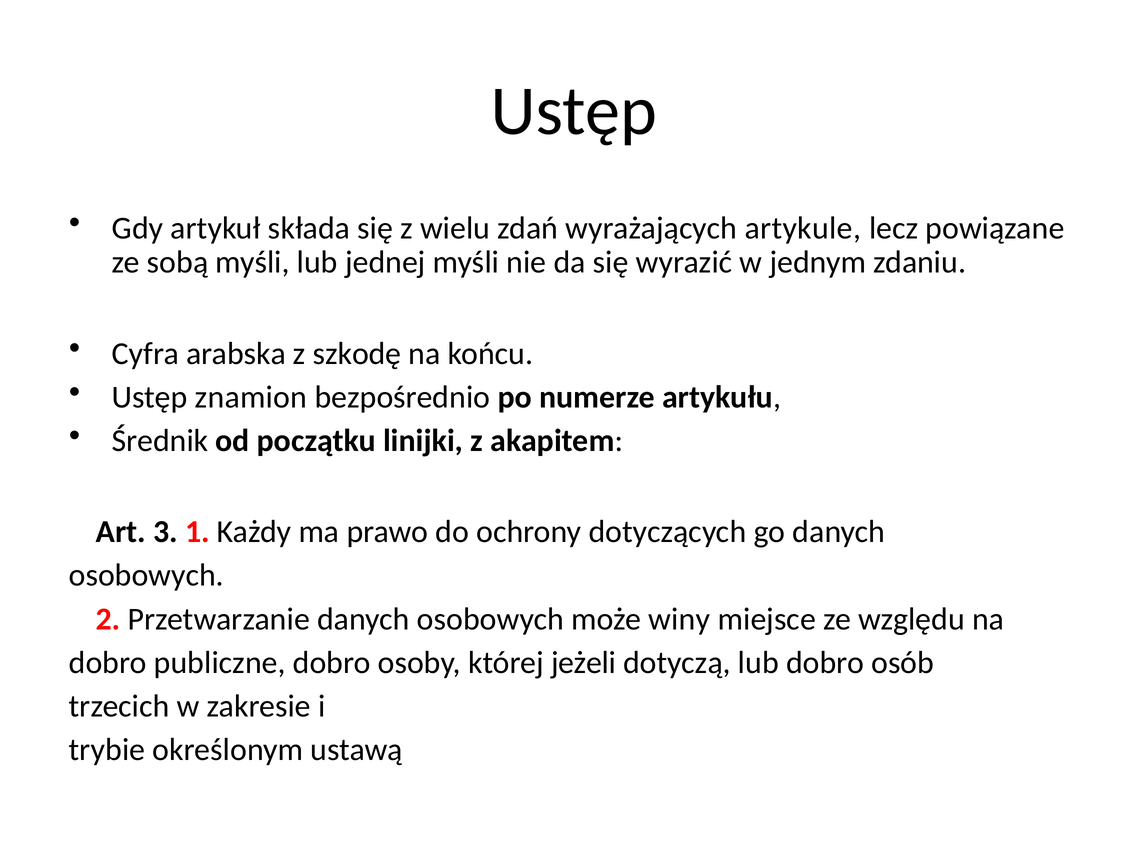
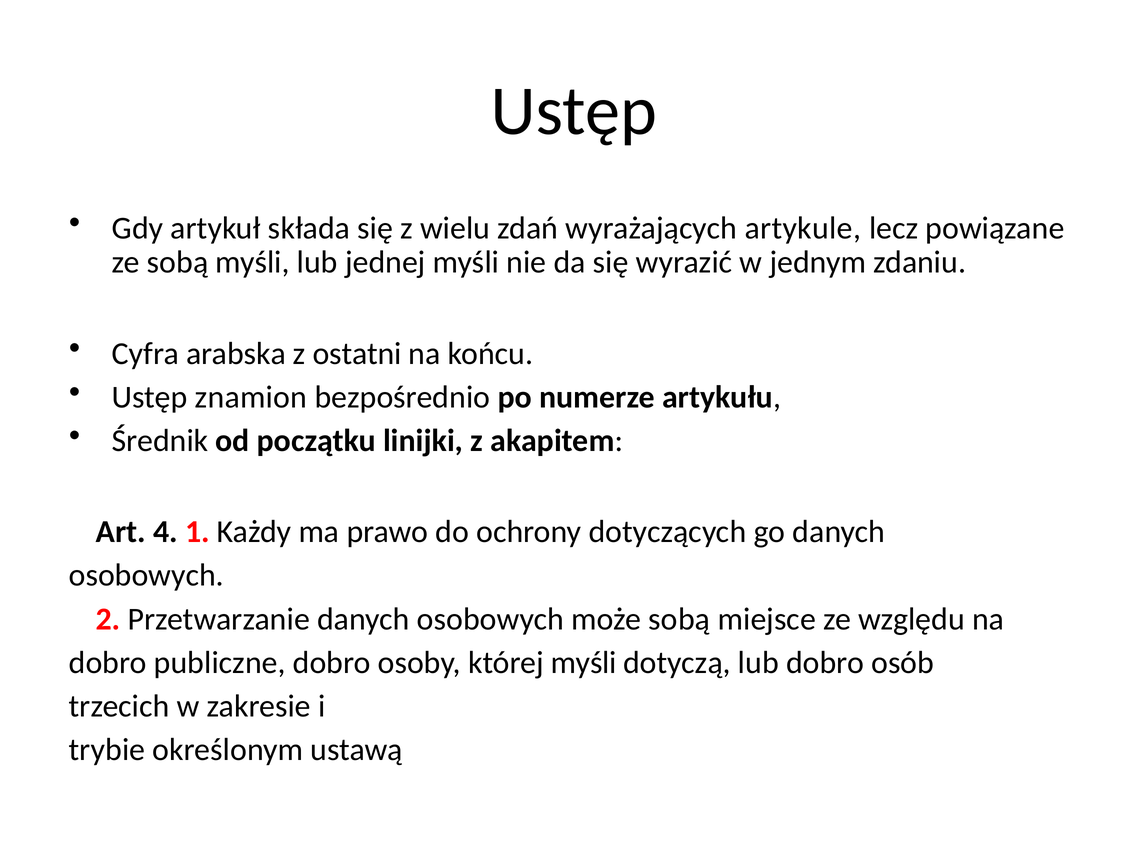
szkodę: szkodę -> ostatni (357, 354)
3: 3 -> 4 (166, 532)
może winy: winy -> sobą (679, 619)
której jeżeli: jeżeli -> myśli (584, 663)
